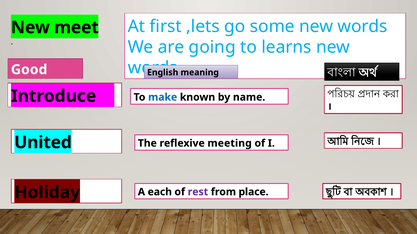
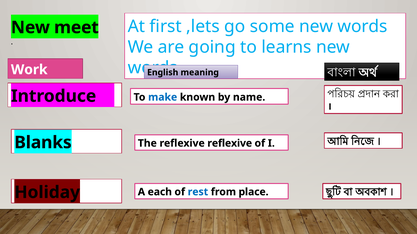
Good: Good -> Work (29, 70)
United: United -> Blanks (43, 143)
reflexive meeting: meeting -> reflexive (230, 144)
rest colour: purple -> blue (198, 192)
